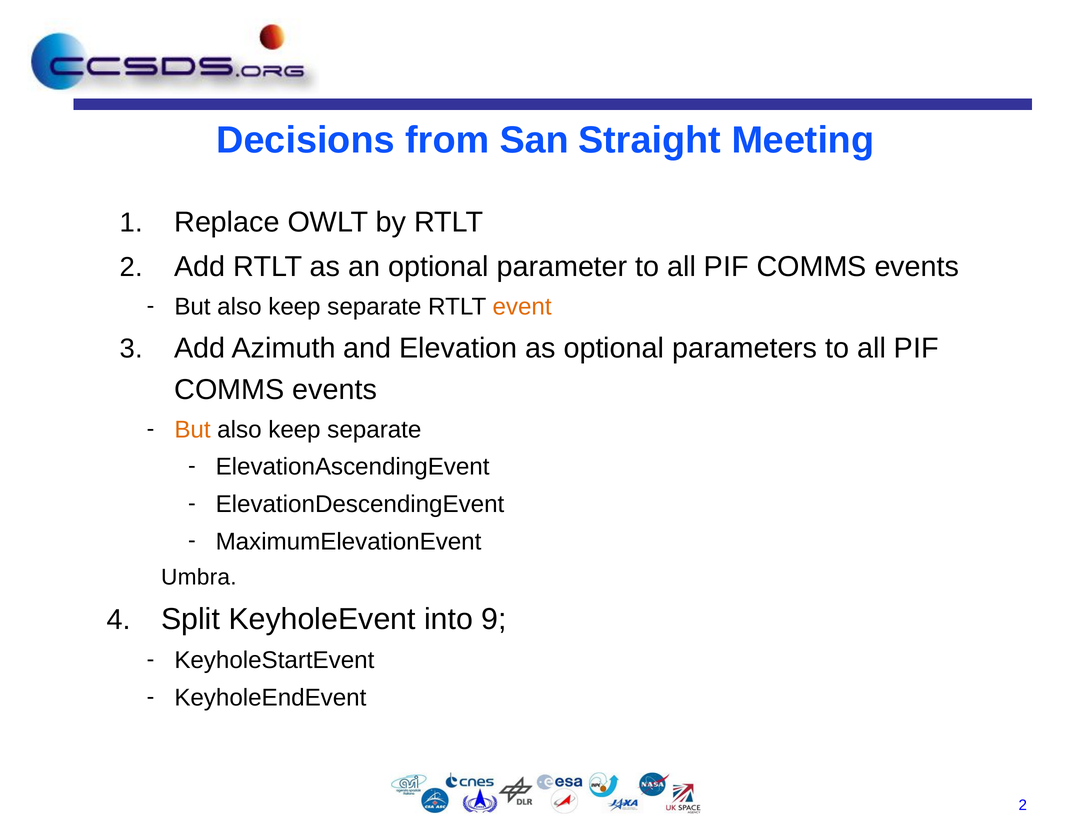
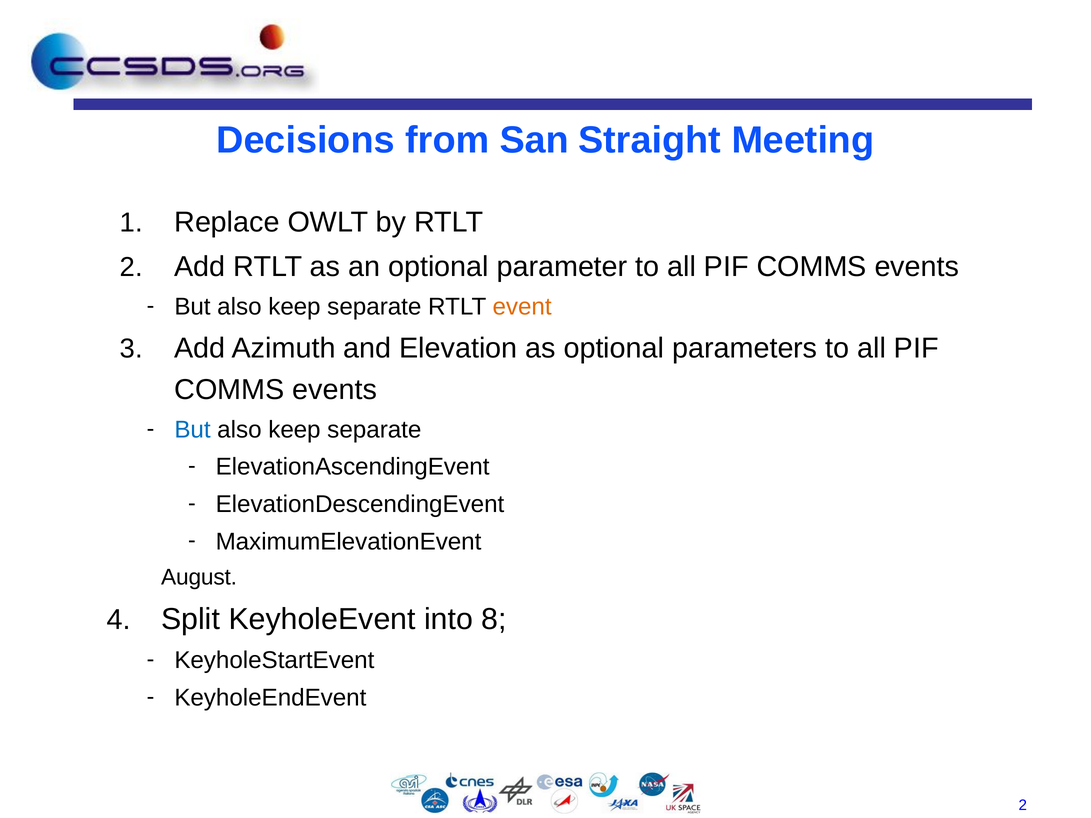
But colour: orange -> blue (192, 430)
Umbra: Umbra -> August (199, 578)
9: 9 -> 8 (494, 620)
